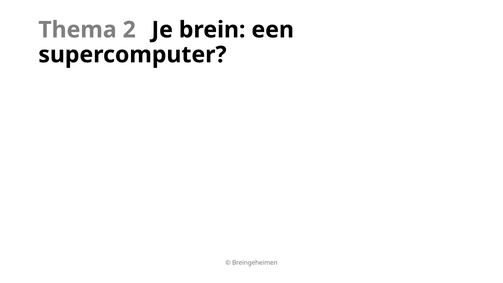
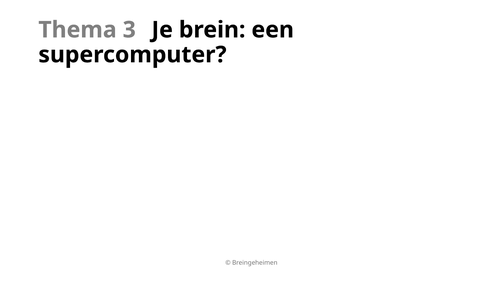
2: 2 -> 3 (129, 30)
